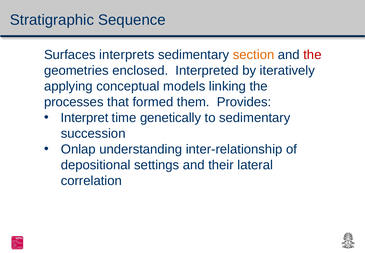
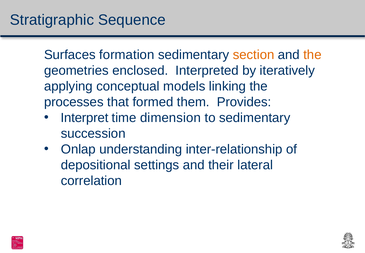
interprets: interprets -> formation (127, 55)
the colour: red -> orange (312, 55)
genetically: genetically -> dimension (170, 118)
